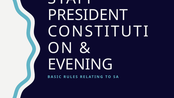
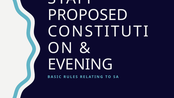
PRESIDENT: PRESIDENT -> PROPOSED (88, 15)
